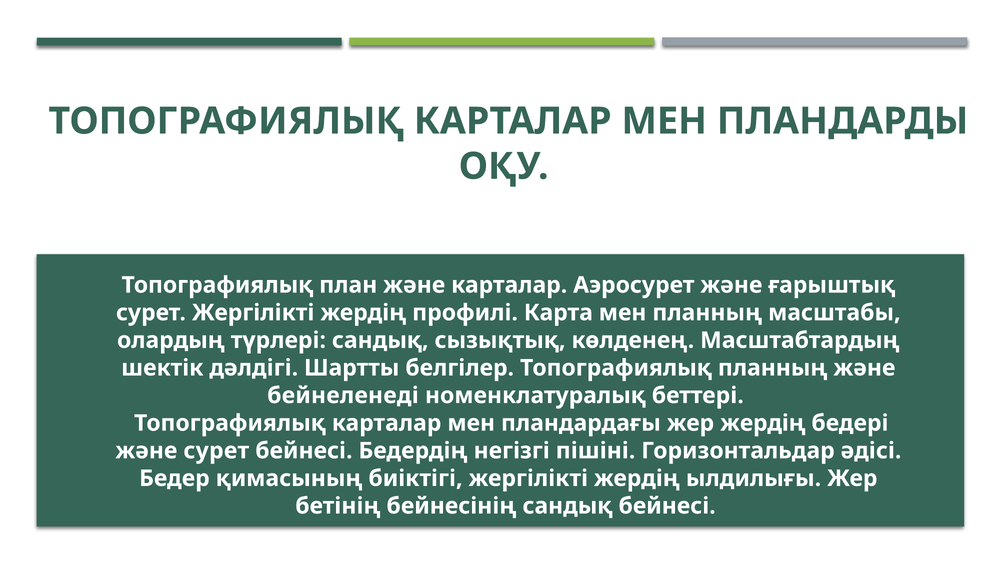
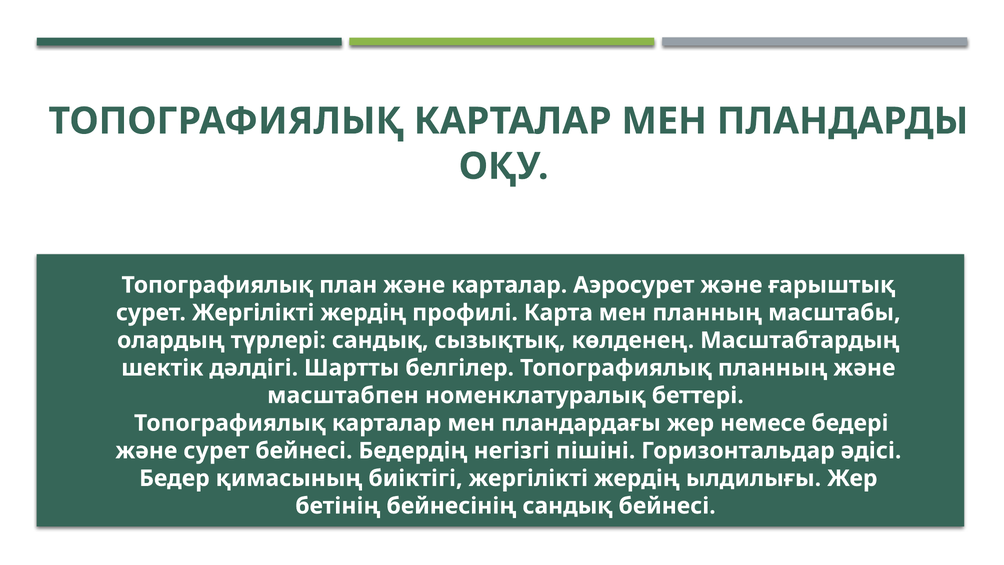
бейнеленеді: бейнеленеді -> масштабпен (343, 395)
жер жердің: жердің -> немесе (763, 423)
